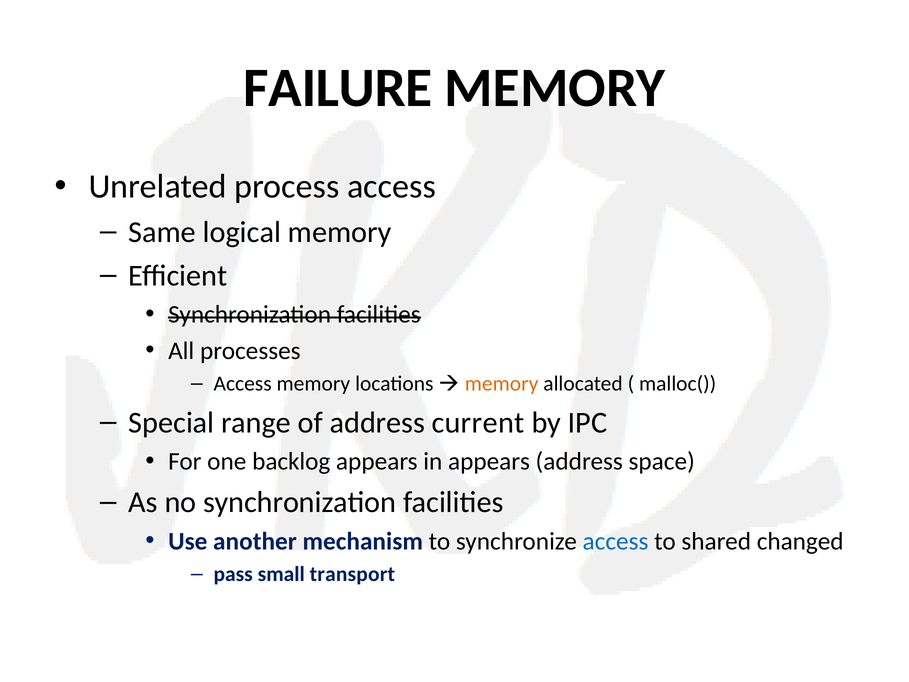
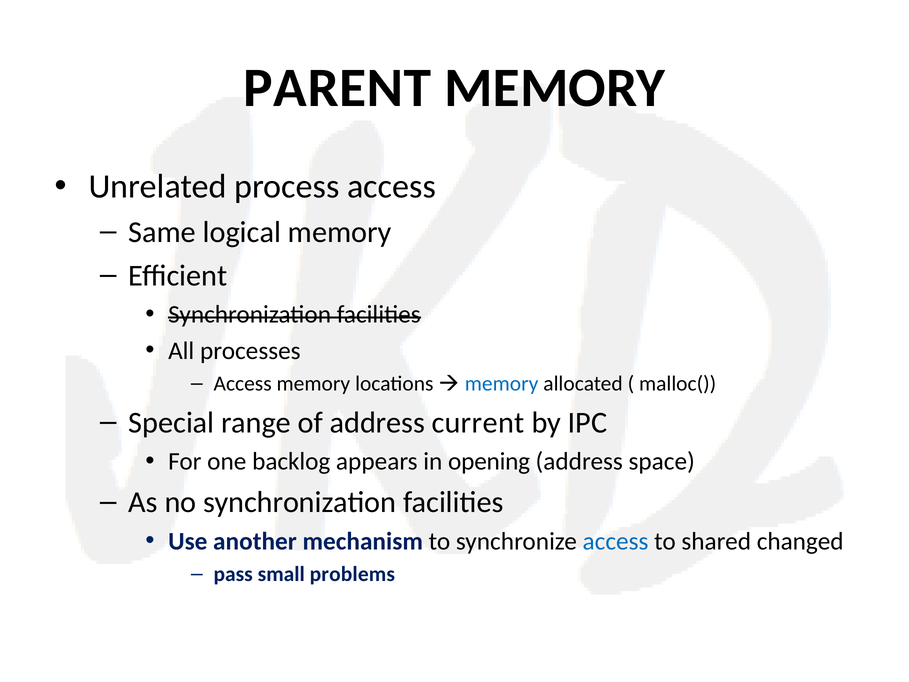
FAILURE: FAILURE -> PARENT (337, 88)
memory colour: orange -> blue (502, 384)
in appears: appears -> opening (489, 461)
transport: transport -> problems (352, 574)
